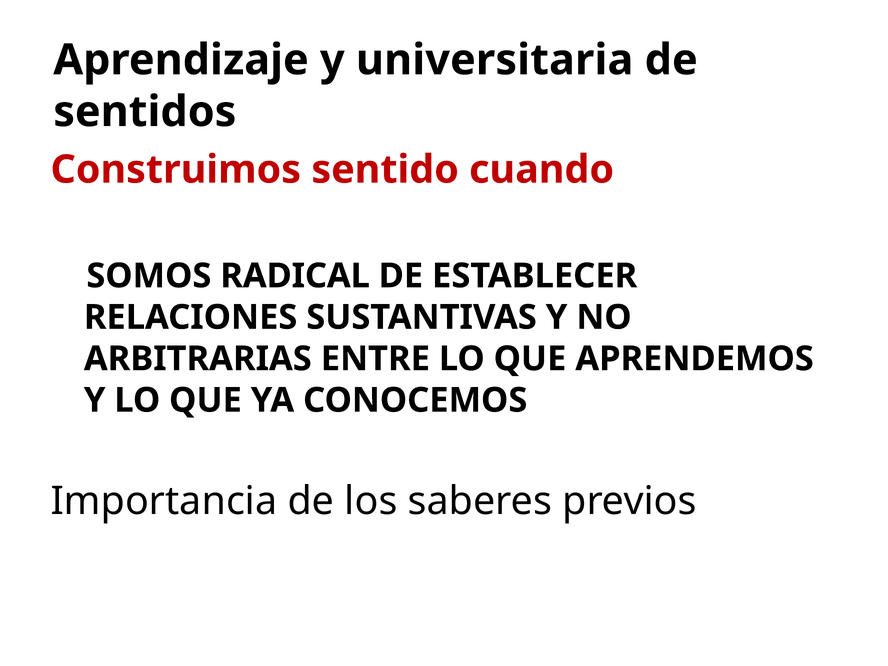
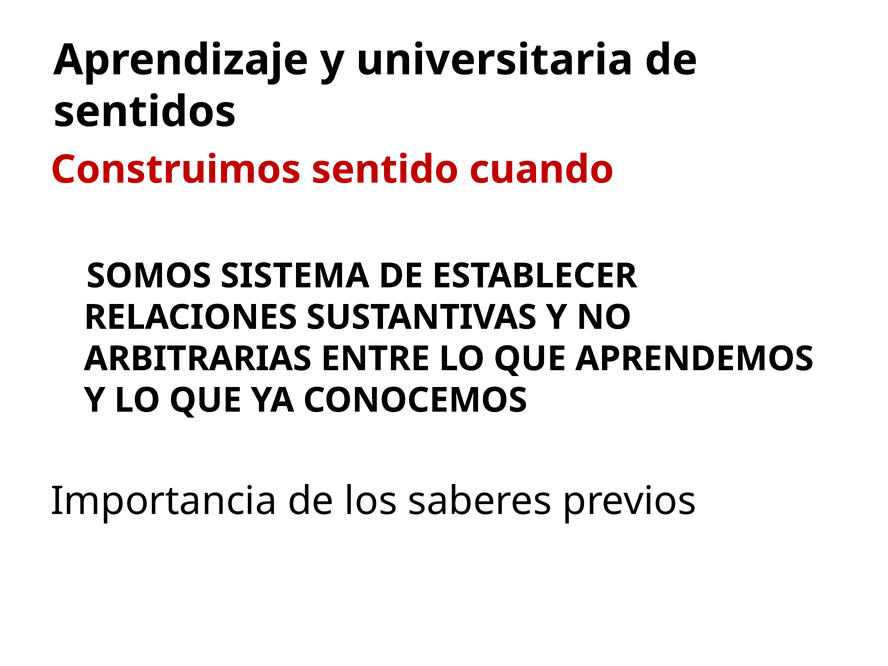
RADICAL: RADICAL -> SISTEMA (295, 276)
